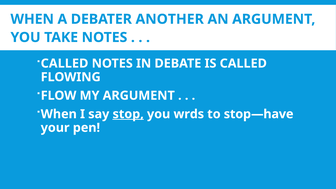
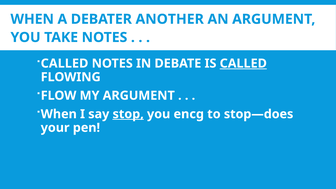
CALLED underline: none -> present (243, 63)
wrds: wrds -> encg (189, 114)
stop—have: stop—have -> stop—does (259, 114)
